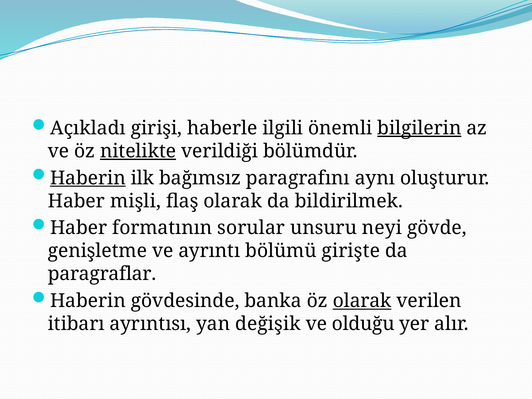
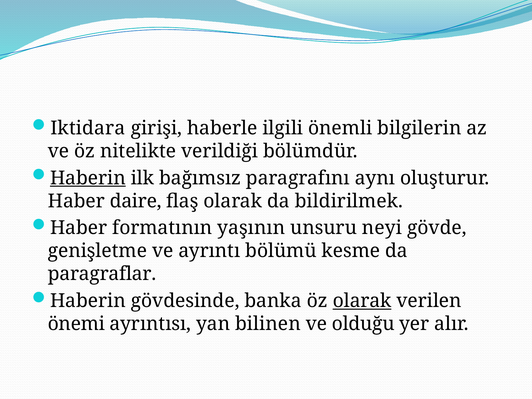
Açıkladı: Açıkladı -> Iktidara (88, 128)
bilgilerin underline: present -> none (419, 128)
nitelikte underline: present -> none (138, 151)
mişli: mişli -> daire (136, 201)
sorular: sorular -> yaşının (251, 228)
girişte: girişte -> kesme (351, 251)
itibarı: itibarı -> önemi (76, 324)
değişik: değişik -> bilinen (268, 324)
